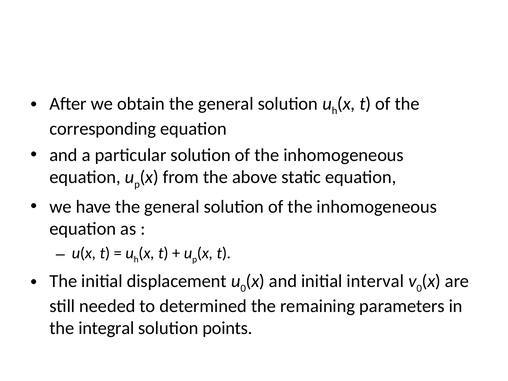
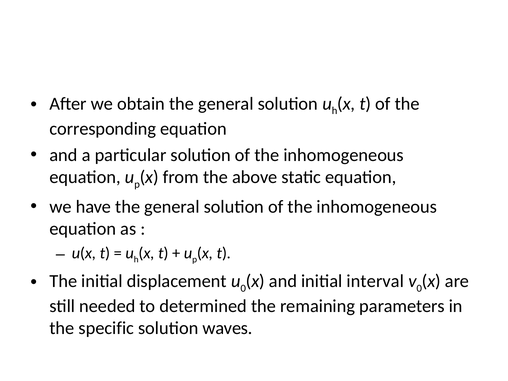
integral: integral -> specific (106, 328)
points: points -> waves (228, 328)
